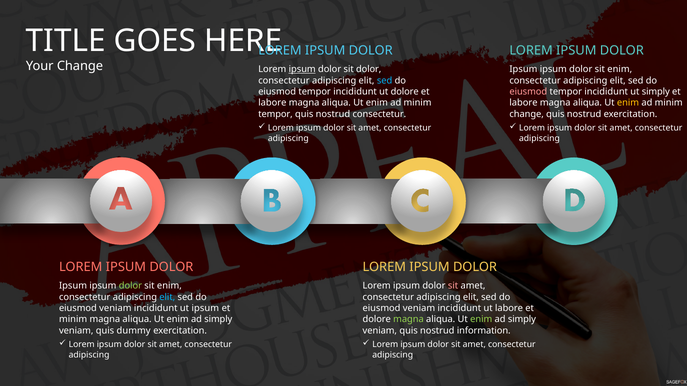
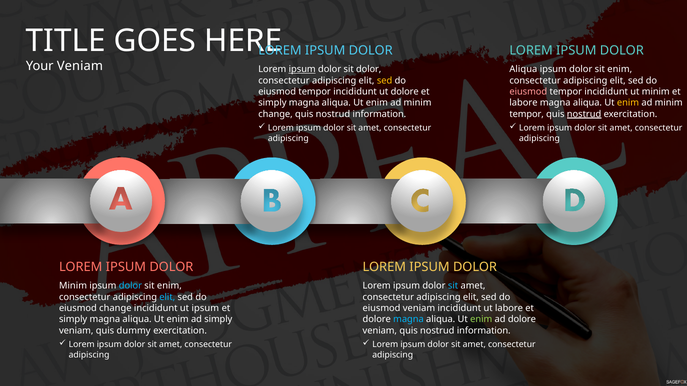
Your Change: Change -> Veniam (80, 66)
Ipsum: Ipsum -> Aliqua (523, 69)
sed colour: light blue -> yellow (385, 81)
ut simply: simply -> minim (656, 92)
labore: labore -> simply (272, 103)
tempor: tempor -> change (275, 114)
consectetur: consectetur -> information (379, 114)
change: change -> tempor (527, 114)
nostrud underline: none -> present (584, 114)
Ipsum: Ipsum -> Minim (73, 286)
dolor colour: light green -> light blue (130, 286)
sit colour: pink -> light blue (453, 286)
veniam: veniam -> change (115, 308)
minim: minim -> simply (73, 320)
magna colour: light green -> light blue (408, 320)
simply: simply -> dolore (522, 320)
